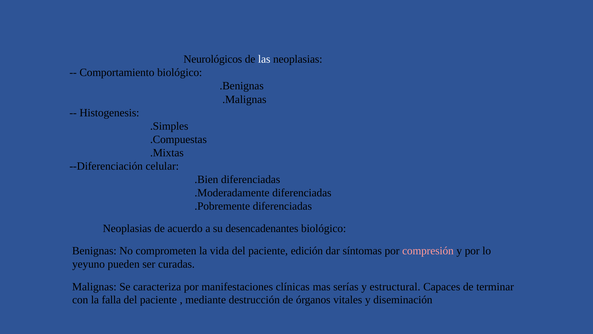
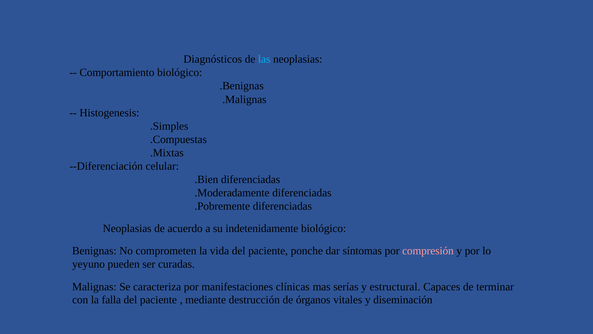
Neurológicos: Neurológicos -> Diagnósticos (213, 59)
las colour: white -> light blue (264, 59)
desencadenantes: desencadenantes -> indetenidamente (262, 228)
edición: edición -> ponche (307, 250)
